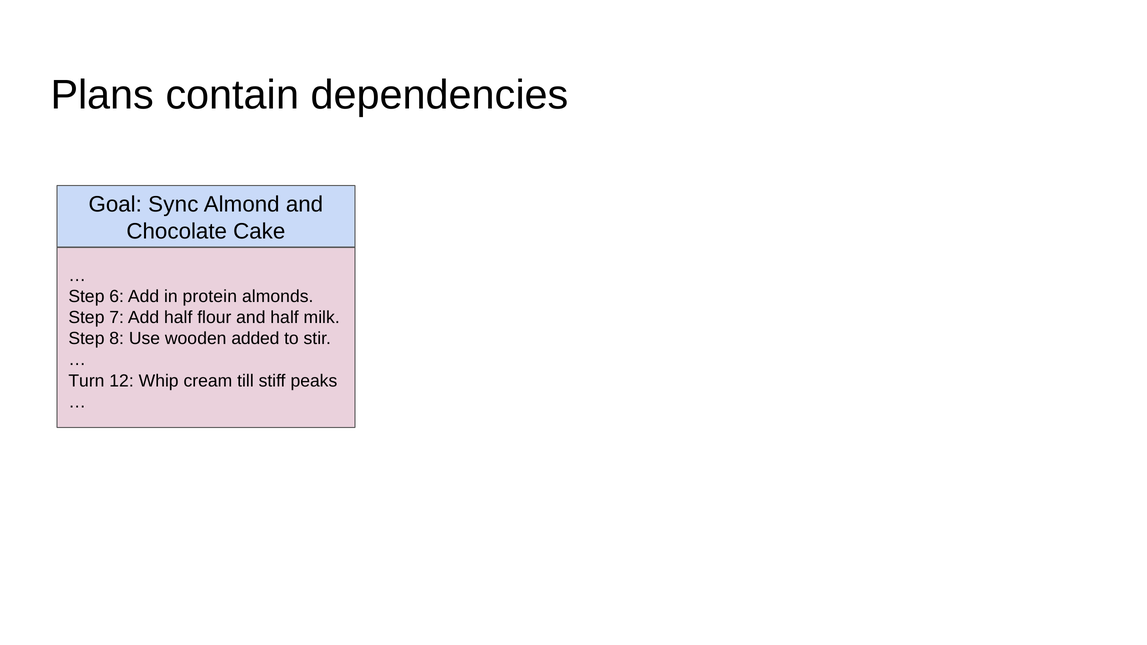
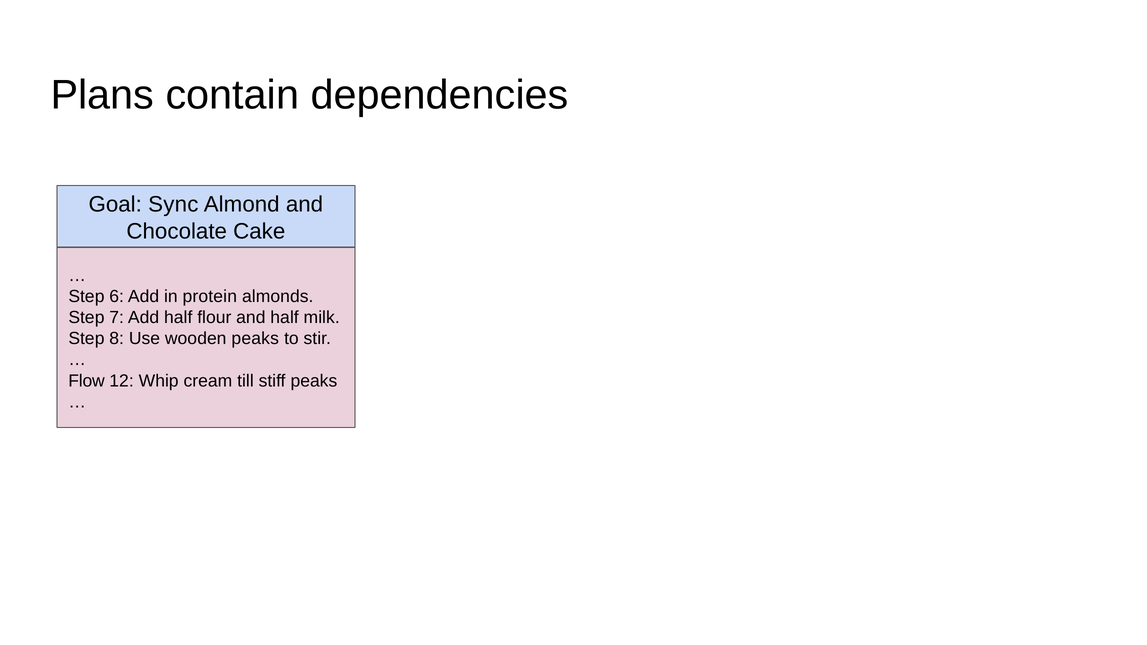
wooden added: added -> peaks (255, 339)
Turn: Turn -> Flow (87, 381)
